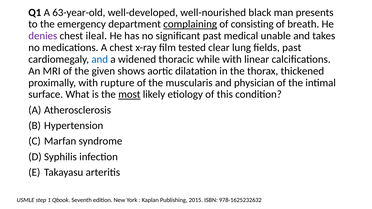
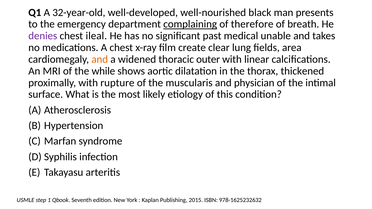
63-year-old: 63-year-old -> 32-year-old (79, 12)
consisting: consisting -> therefore (252, 24)
tested: tested -> create (192, 48)
fields past: past -> area (292, 48)
and colour: blue -> orange (100, 59)
while: while -> outer (208, 59)
given: given -> while (103, 71)
most underline: present -> none (129, 95)
